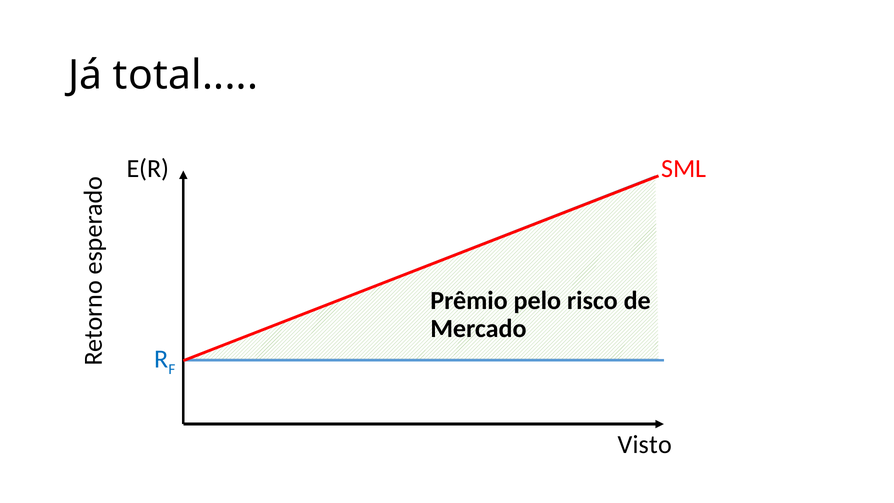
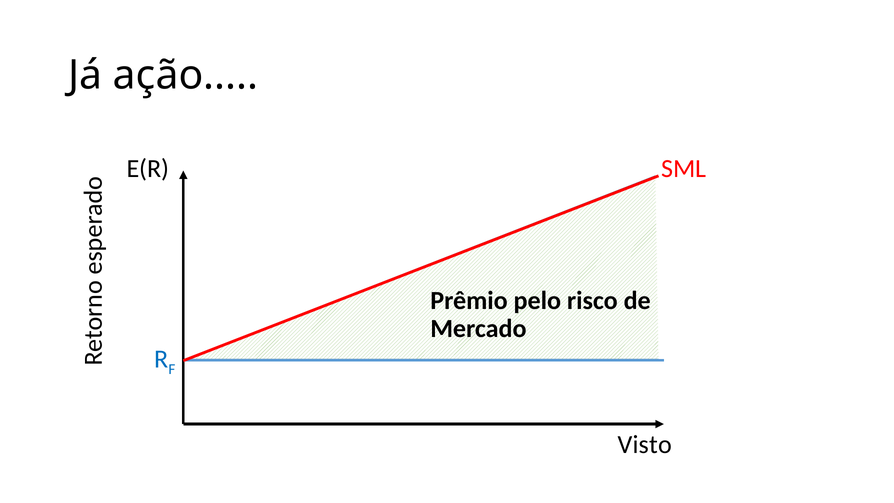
total: total -> ação (186, 75)
